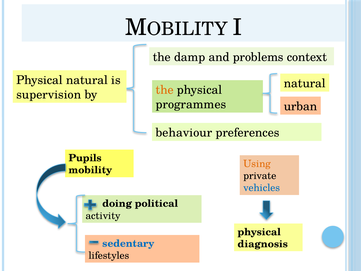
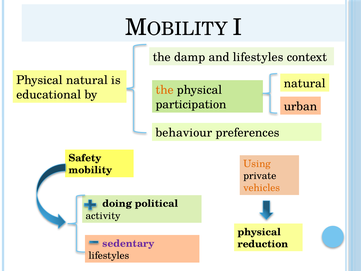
and problems: problems -> lifestyles (258, 57)
supervision: supervision -> educational (49, 95)
programmes: programmes -> participation (191, 104)
Pupils: Pupils -> Safety (85, 158)
vehicles colour: blue -> orange (262, 188)
sedentary colour: blue -> purple (129, 243)
diagnosis: diagnosis -> reduction (263, 244)
